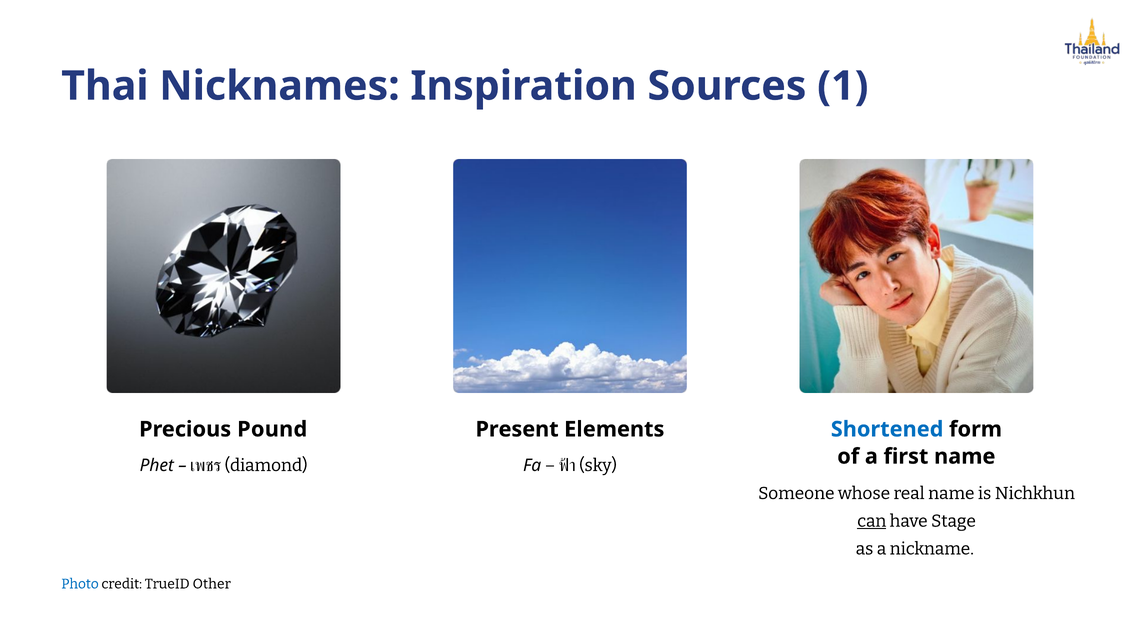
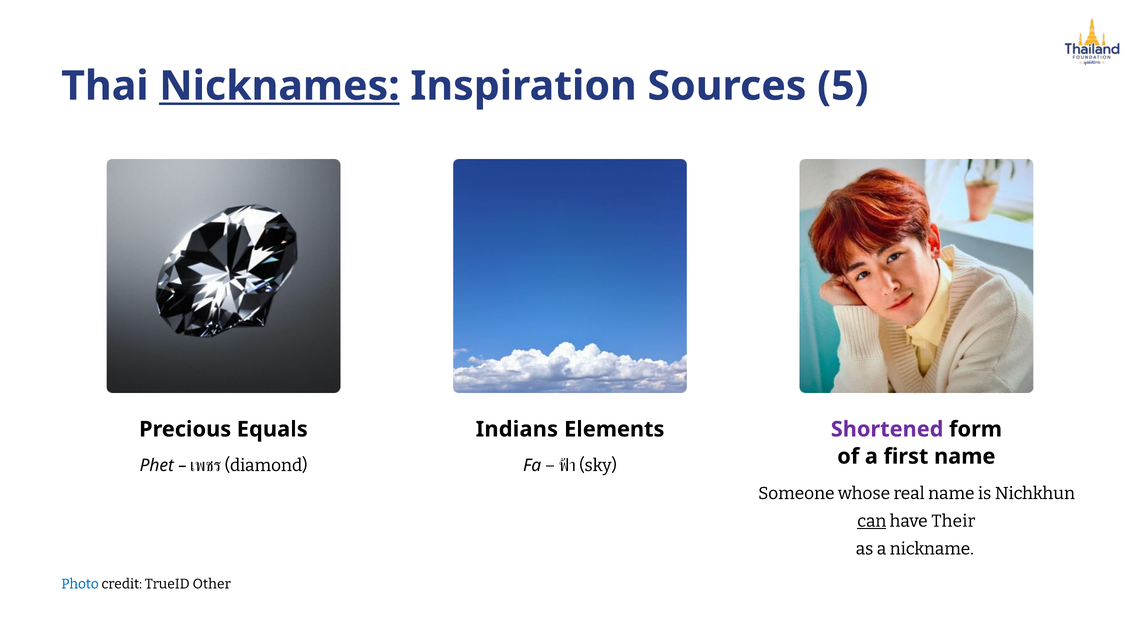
Nicknames underline: none -> present (279, 86)
1: 1 -> 5 (843, 86)
Pound: Pound -> Equals (272, 429)
Present: Present -> Indians (517, 429)
Shortened colour: blue -> purple (887, 429)
Stage: Stage -> Their (953, 521)
